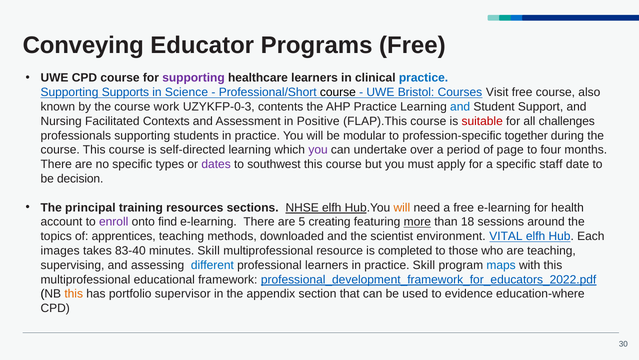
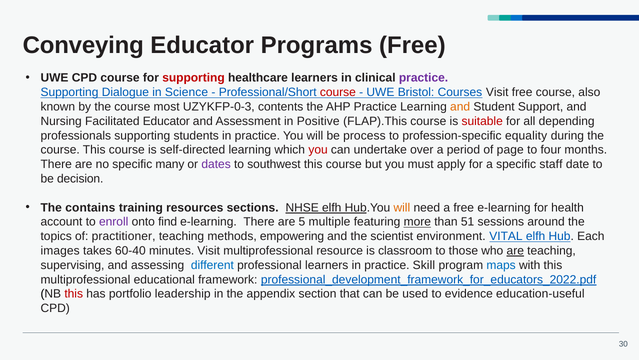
supporting colour: purple -> red (193, 78)
practice colour: blue -> purple (424, 78)
Supports: Supports -> Dialogue (125, 92)
course colour: black -> red (338, 92)
work: work -> most (167, 107)
and colour: blue -> orange (460, 107)
Facilitated Contexts: Contexts -> Educator (166, 121)
challenges: challenges -> depending (567, 121)
modular: modular -> process (364, 135)
together: together -> equality (526, 135)
you colour: purple -> red (318, 150)
types: types -> many (170, 164)
principal: principal -> contains (90, 207)
creating: creating -> multiple (329, 222)
18: 18 -> 51 (468, 222)
apprentices: apprentices -> practitioner (124, 236)
downloaded: downloaded -> empowering (292, 236)
83-40: 83-40 -> 60-40 (130, 250)
minutes Skill: Skill -> Visit (209, 250)
completed: completed -> classroom (405, 250)
are underline: none -> present (515, 250)
this colour: orange -> red (74, 294)
supervisor: supervisor -> leadership (183, 294)
education-where: education-where -> education-useful (540, 294)
